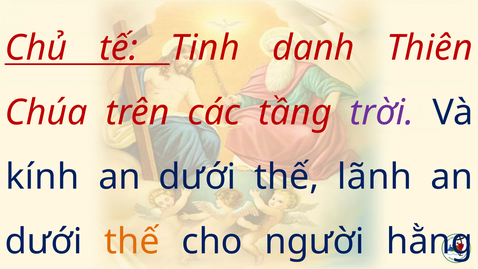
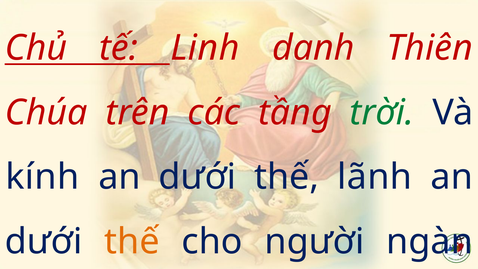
Tinh: Tinh -> Linh (205, 48)
trời colour: purple -> green (382, 112)
hằng: hằng -> ngàn (430, 242)
